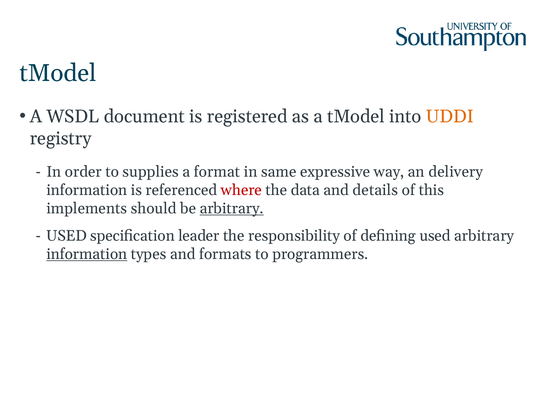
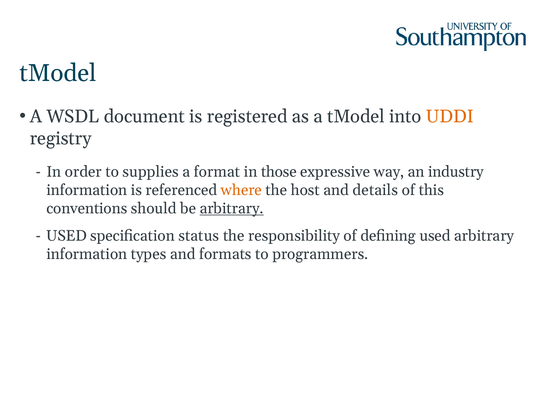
same: same -> those (279, 172)
delivery: delivery -> industry (456, 172)
where colour: red -> orange (241, 190)
data: data -> host (305, 190)
implements: implements -> conventions (87, 208)
leader: leader -> status (199, 236)
information underline: present -> none (87, 254)
